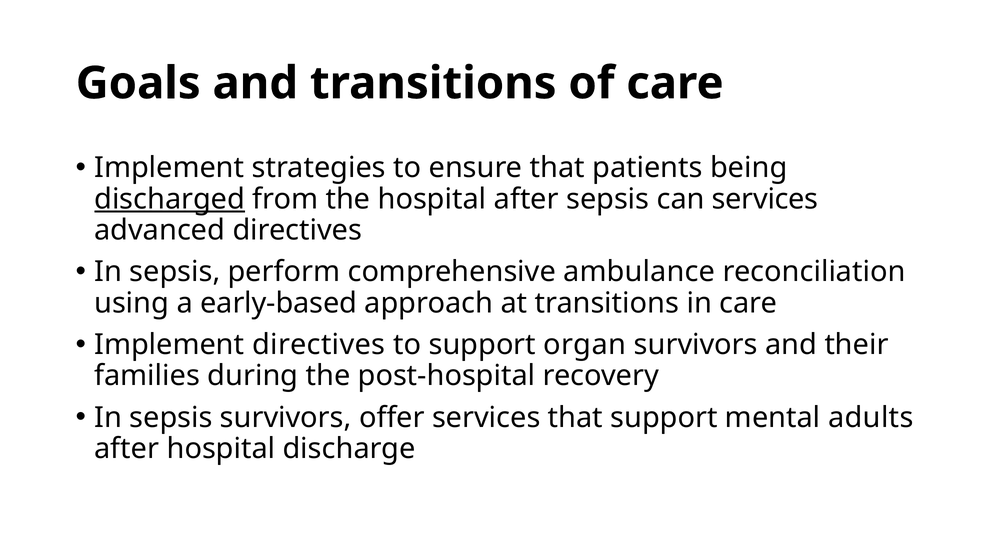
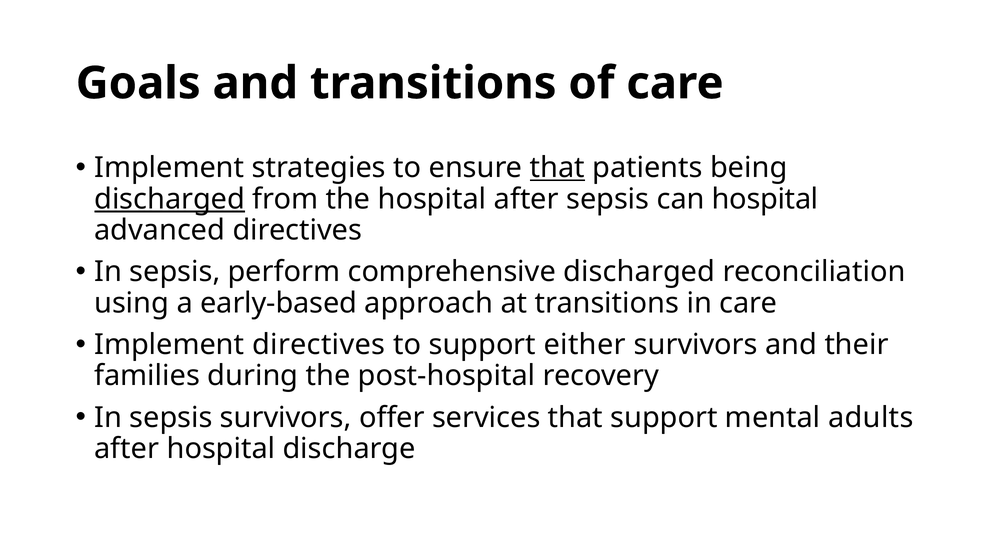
that underline: none -> present (557, 168)
can services: services -> hospital (765, 199)
comprehensive ambulance: ambulance -> discharged (639, 272)
organ: organ -> either (585, 345)
